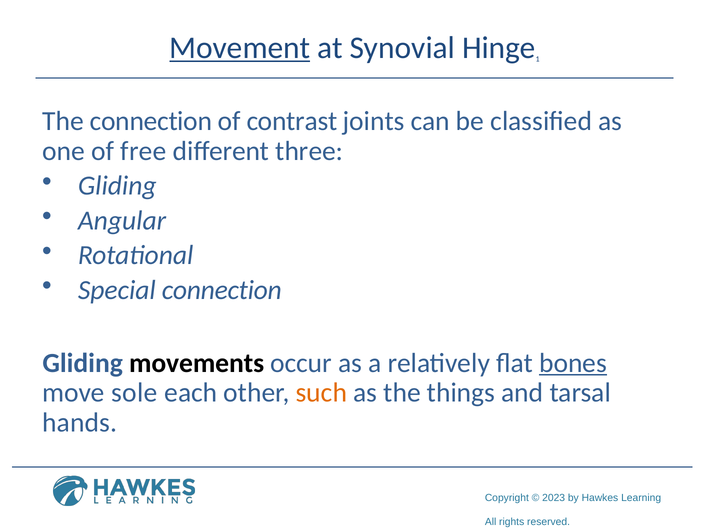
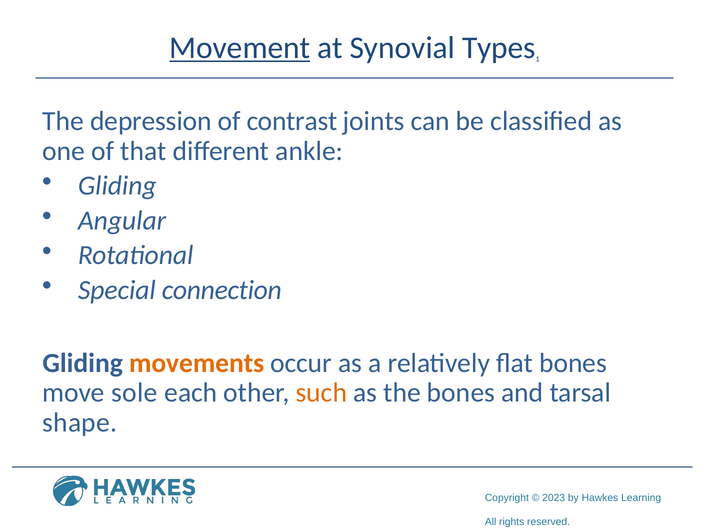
Hinge: Hinge -> Types (499, 48)
The connection: connection -> depression (151, 121)
free: free -> that (144, 151)
three: three -> ankle (309, 151)
movements colour: black -> orange (197, 363)
bones underline: present -> none (573, 363)
the things: things -> bones (461, 393)
hands: hands -> shape (80, 422)
